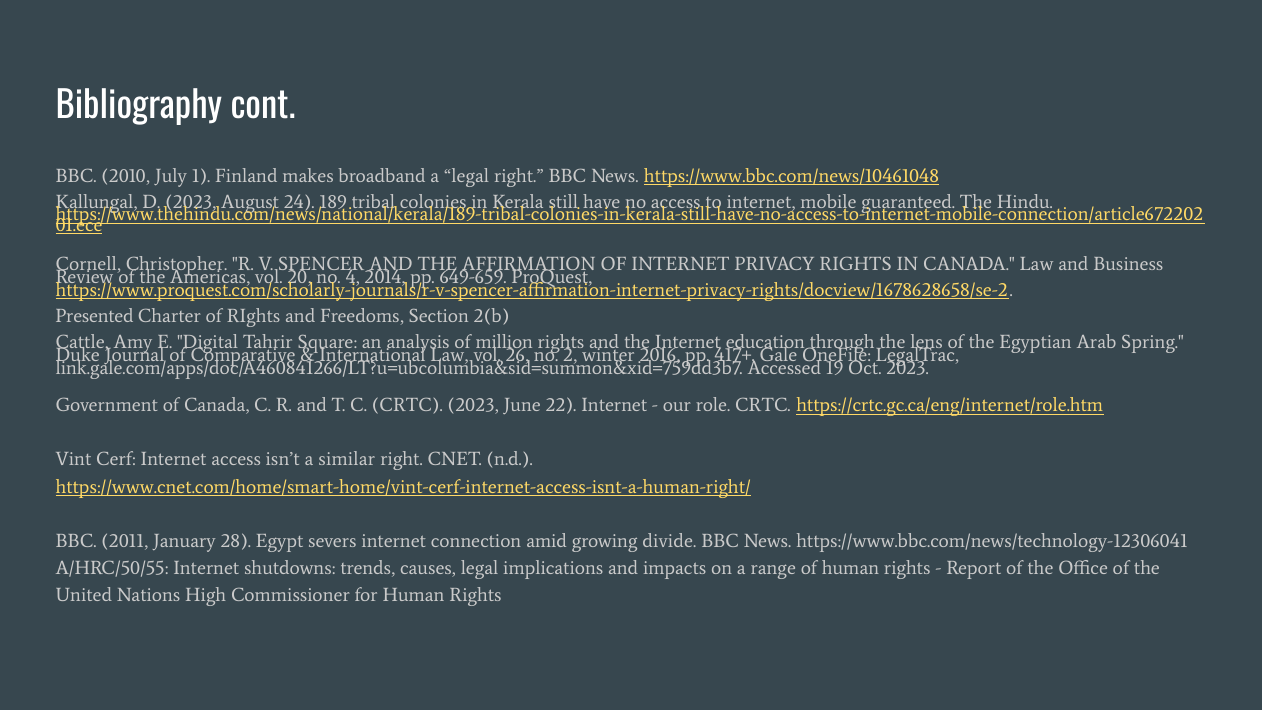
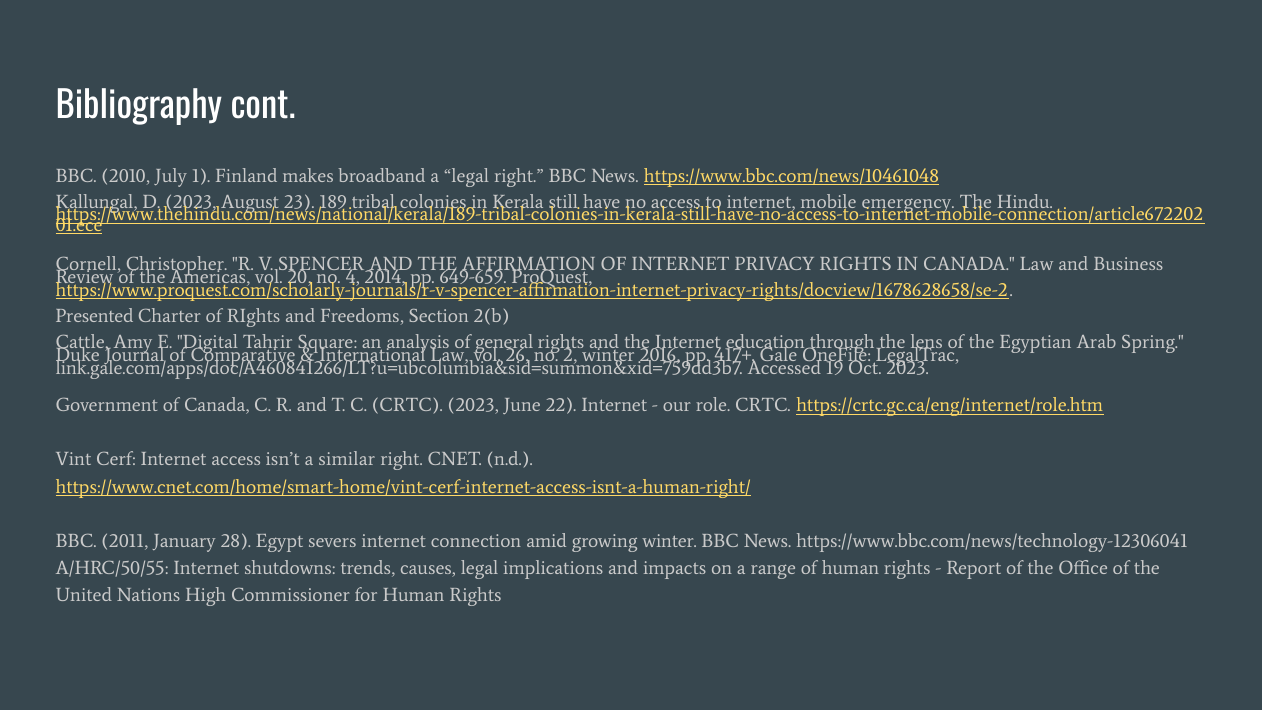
24: 24 -> 23 (299, 202)
guaranteed: guaranteed -> emergency (908, 202)
million: million -> general (504, 342)
growing divide: divide -> winter (670, 541)
